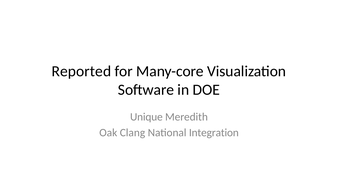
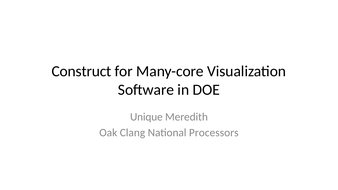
Reported: Reported -> Construct (82, 71)
Integration: Integration -> Processors (214, 133)
